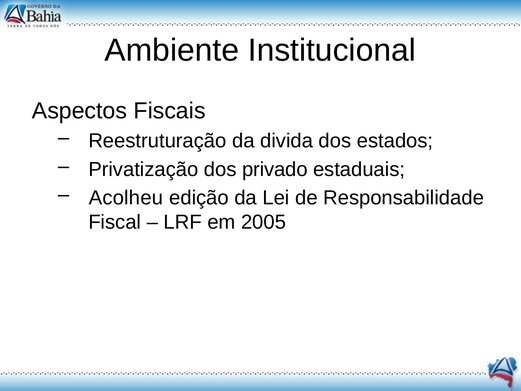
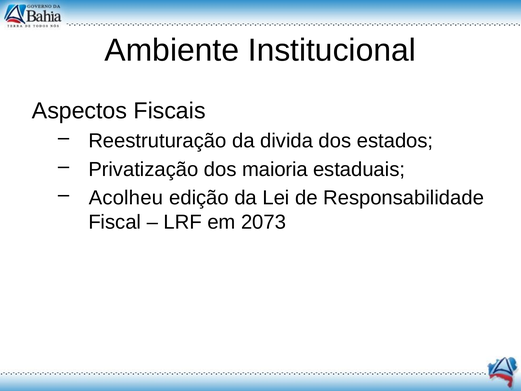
privado: privado -> maioria (275, 169)
2005: 2005 -> 2073 (264, 222)
